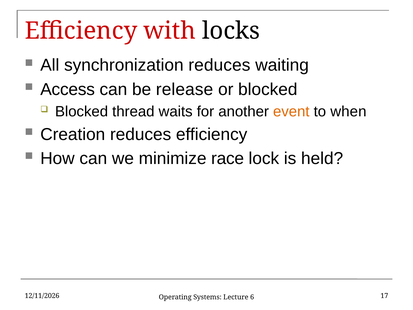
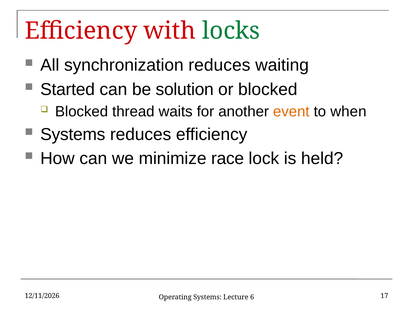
locks colour: black -> green (231, 31)
Access: Access -> Started (68, 89)
release: release -> solution (185, 89)
Creation: Creation -> Systems (73, 134)
